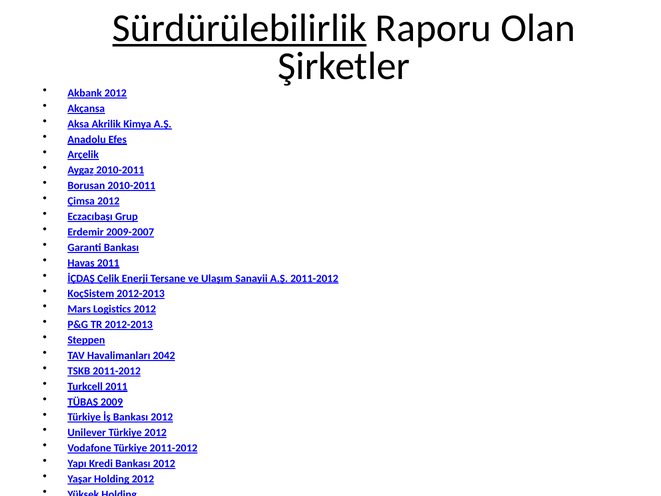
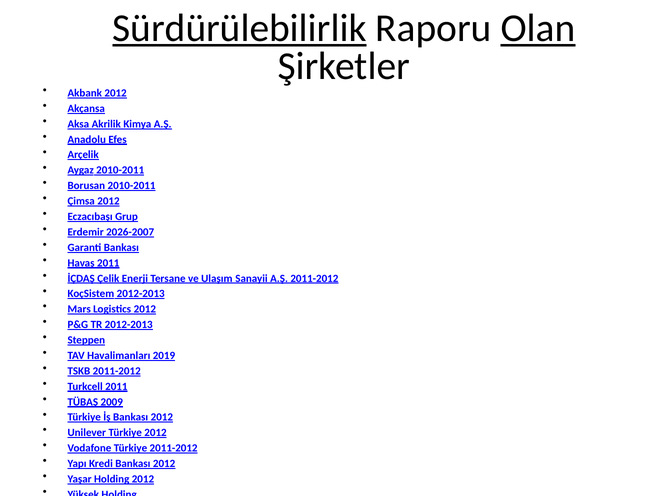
Olan underline: none -> present (538, 28)
2009-2007: 2009-2007 -> 2026-2007 (130, 232)
2042: 2042 -> 2019 (164, 355)
